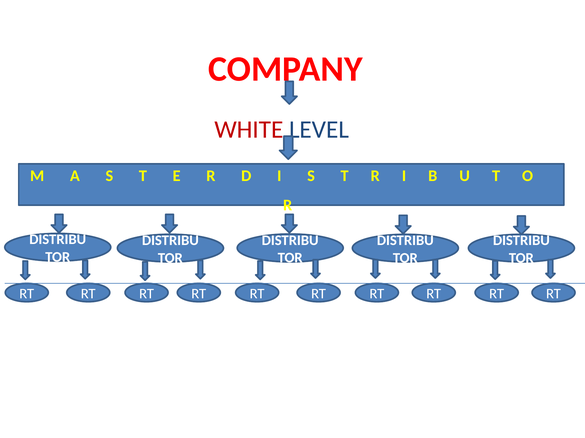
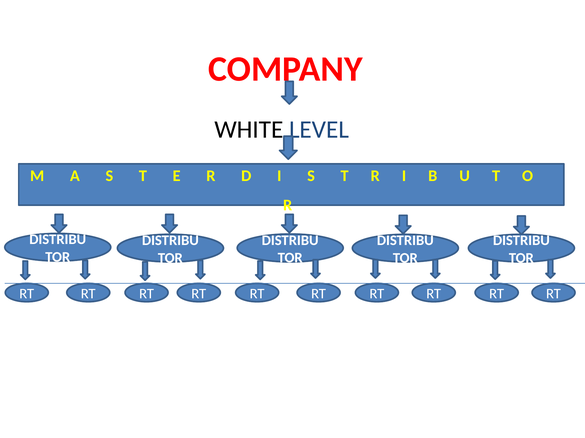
WHITE colour: red -> black (249, 130)
